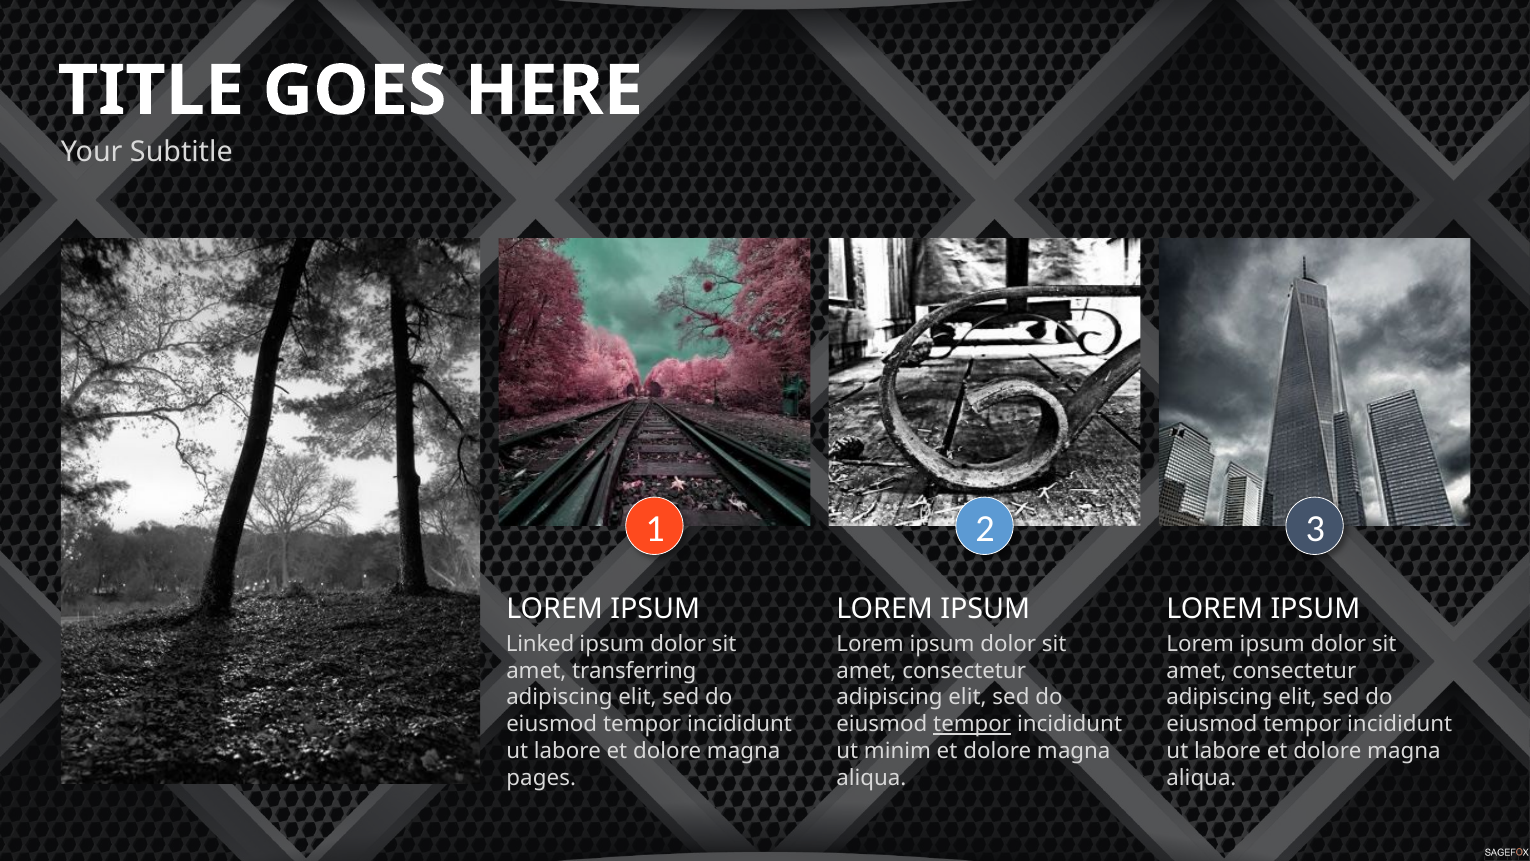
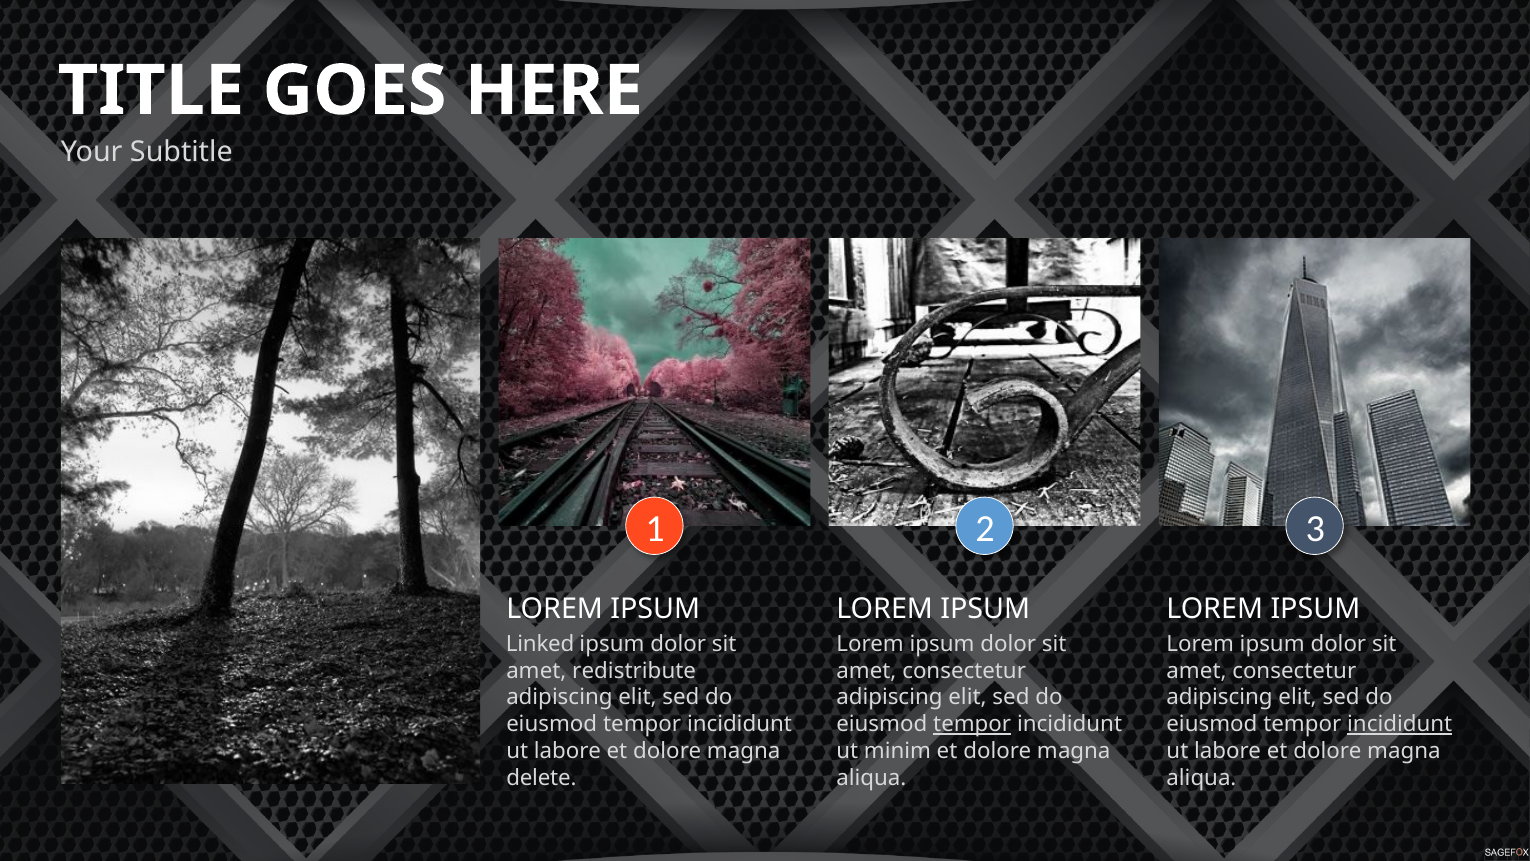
transferring: transferring -> redistribute (634, 670)
incididunt underline: none -> present (1400, 724)
pages: pages -> delete (541, 778)
